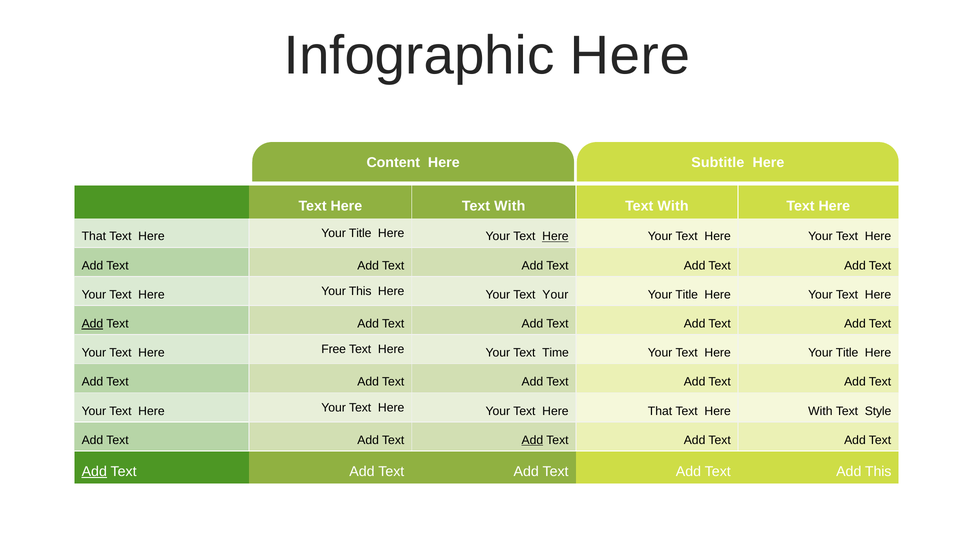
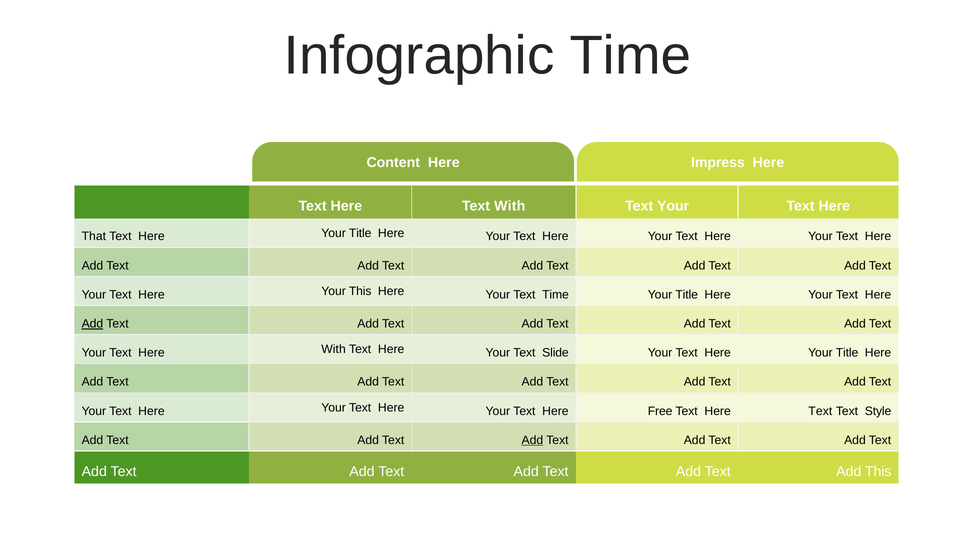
Infographic Here: Here -> Time (630, 56)
Subtitle: Subtitle -> Impress (718, 163)
With: With -> Your (673, 206)
Here underline: present -> none (555, 237)
Your Text Your: Your -> Time (555, 295)
Here Free: Free -> With (334, 350)
Time: Time -> Slide (555, 353)
Your Text Here That: That -> Free (660, 411)
With: With -> Text (820, 411)
Add underline: present -> none (94, 472)
